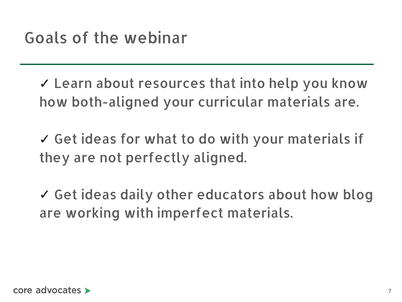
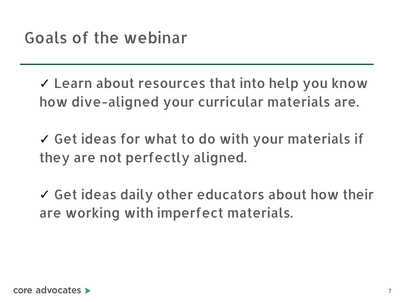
both-aligned: both-aligned -> dive-aligned (115, 102)
blog: blog -> their (358, 195)
